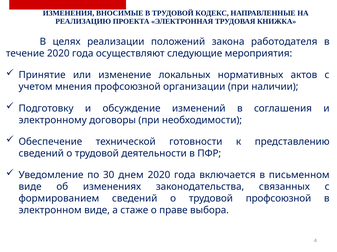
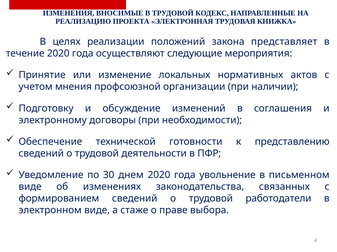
работодателя: работодателя -> представляет (284, 42)
включается: включается -> увольнение (227, 175)
трудовой профсоюзной: профсоюзной -> работодатели (279, 199)
